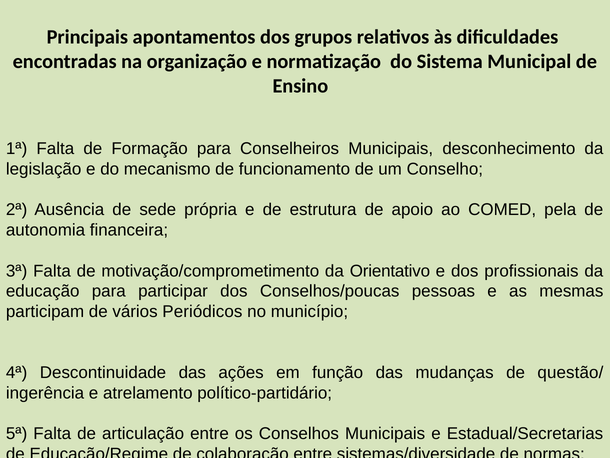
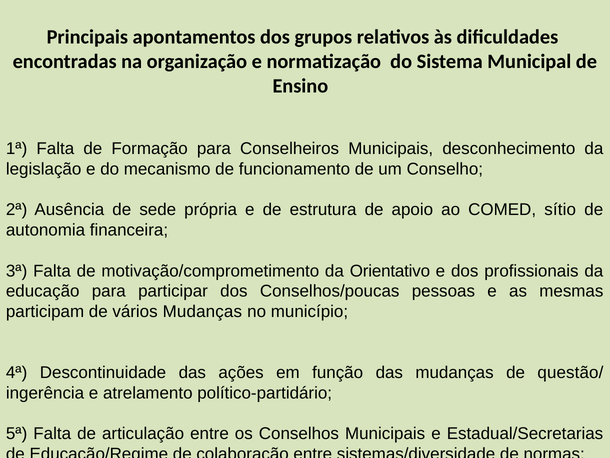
pela: pela -> sítio (560, 210)
vários Periódicos: Periódicos -> Mudanças (202, 311)
